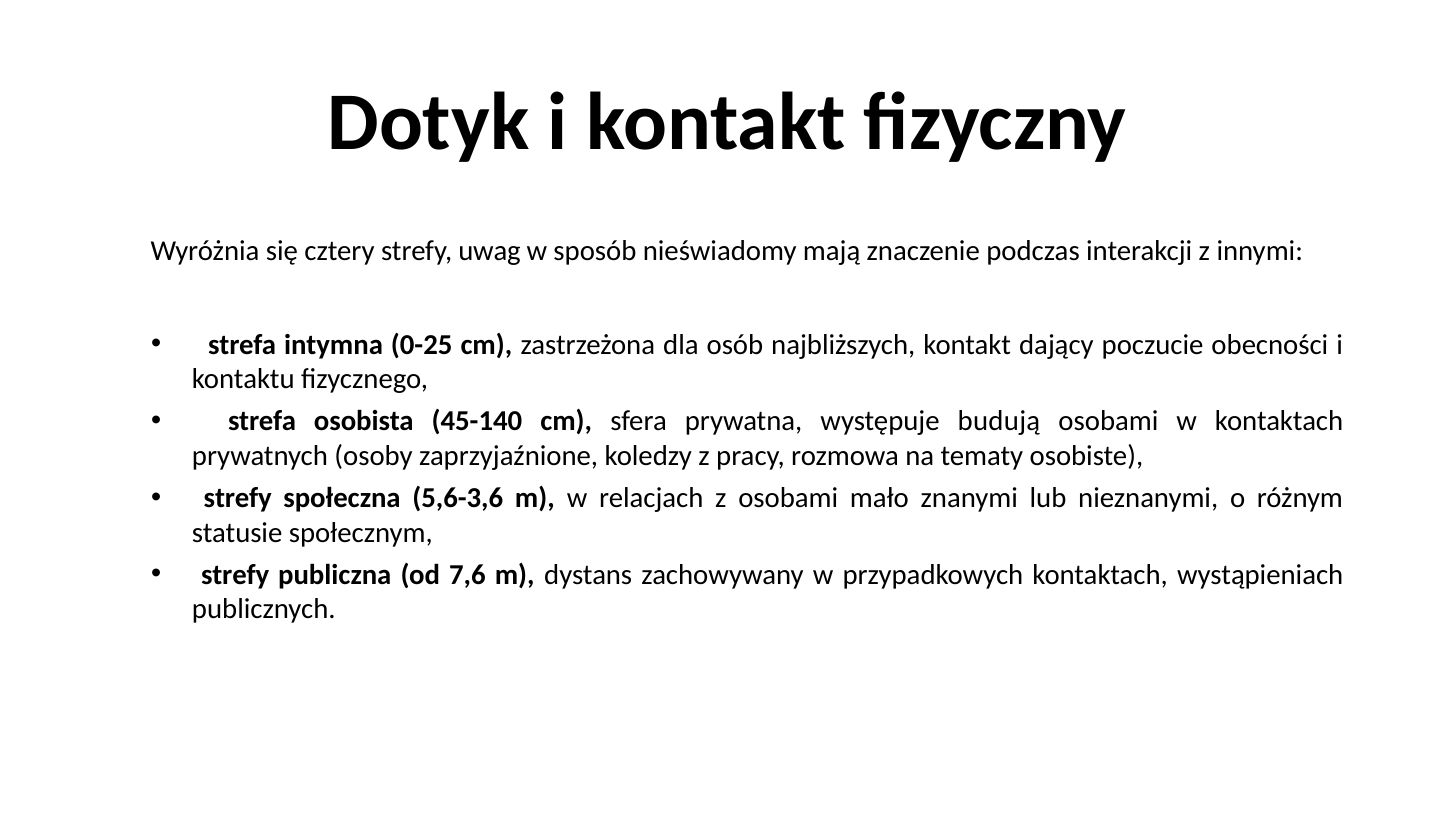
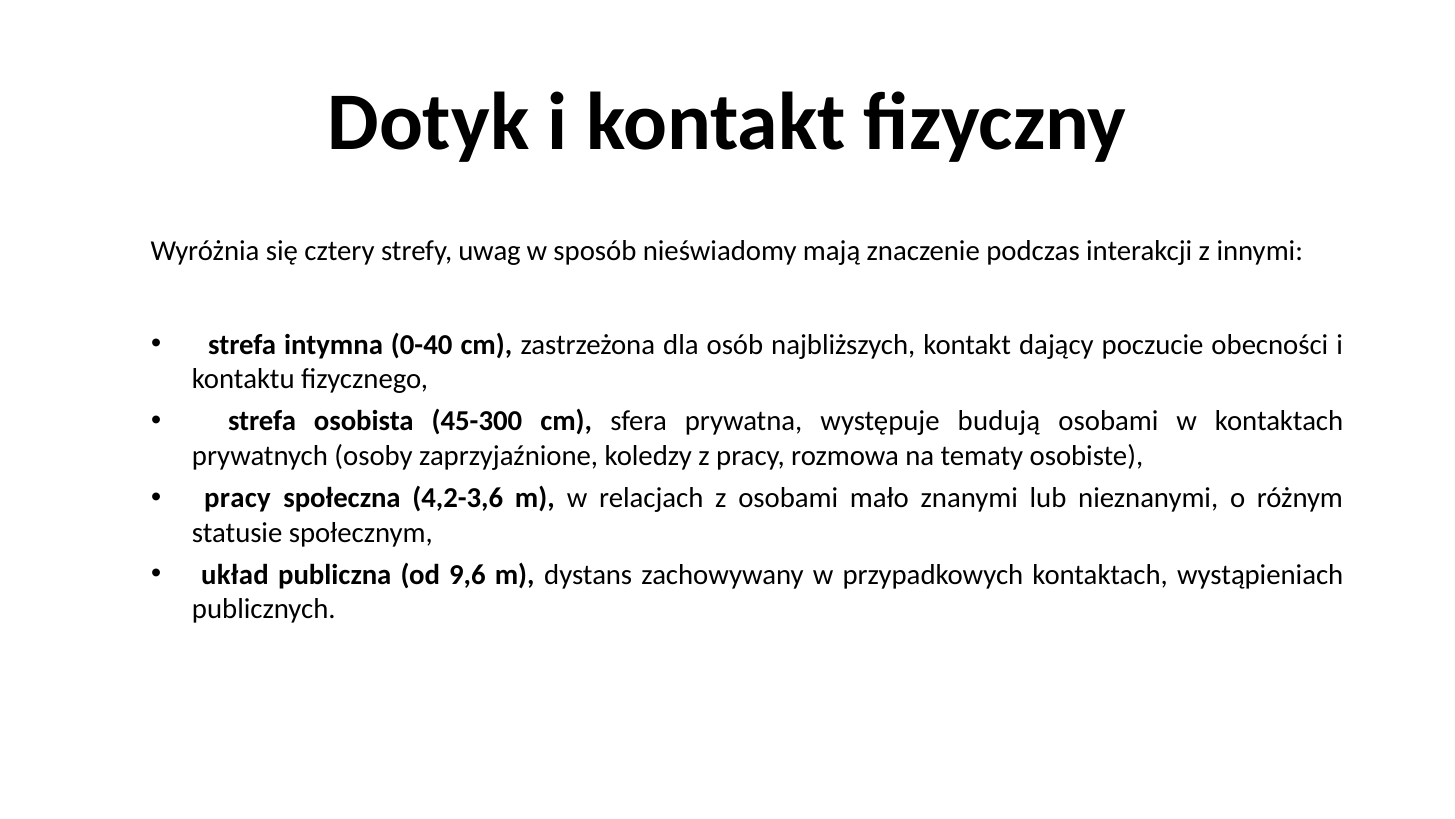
0-25: 0-25 -> 0-40 (422, 345)
45-140: 45-140 -> 45-300 (477, 421)
strefy: strefy -> pracy (238, 498)
5,6-3,6: 5,6-3,6 -> 4,2-3,6 (458, 498)
strefy: strefy -> układ (235, 574)
7,6: 7,6 -> 9,6 (467, 574)
